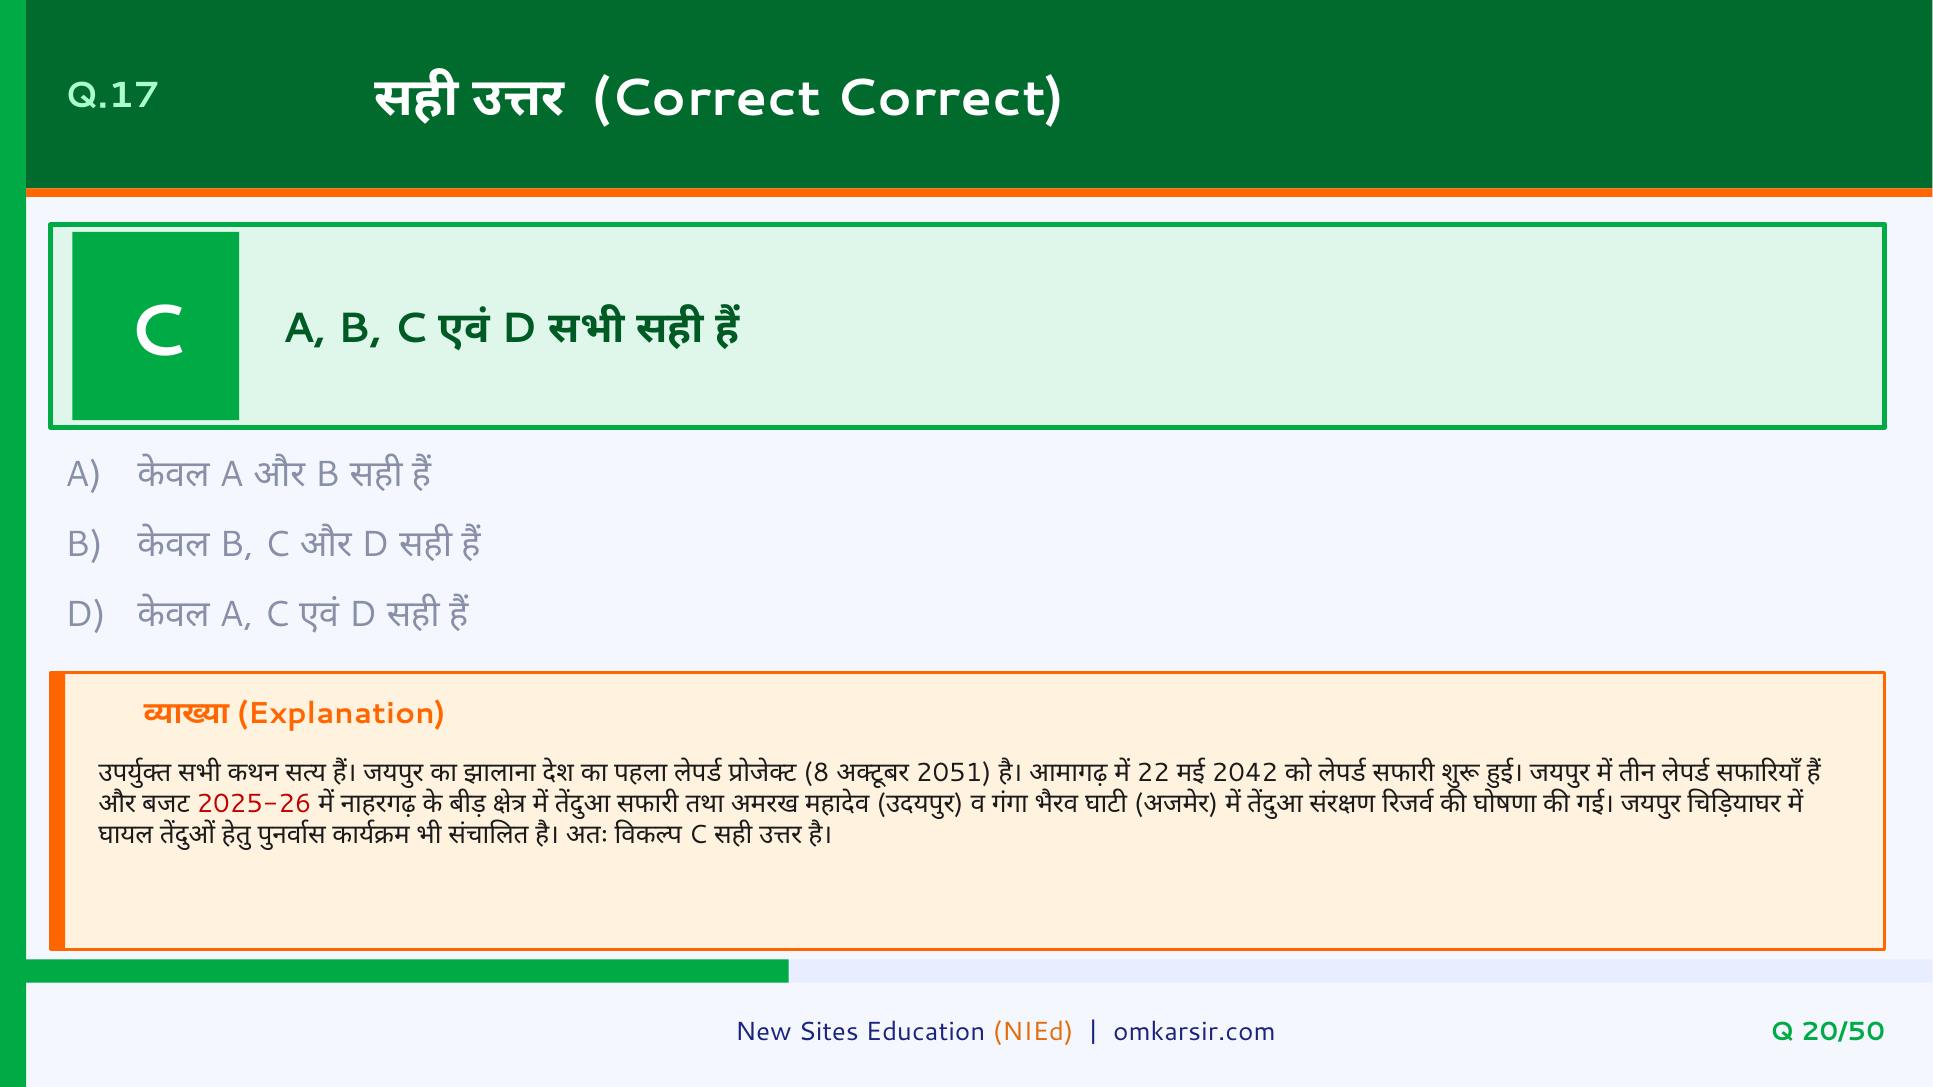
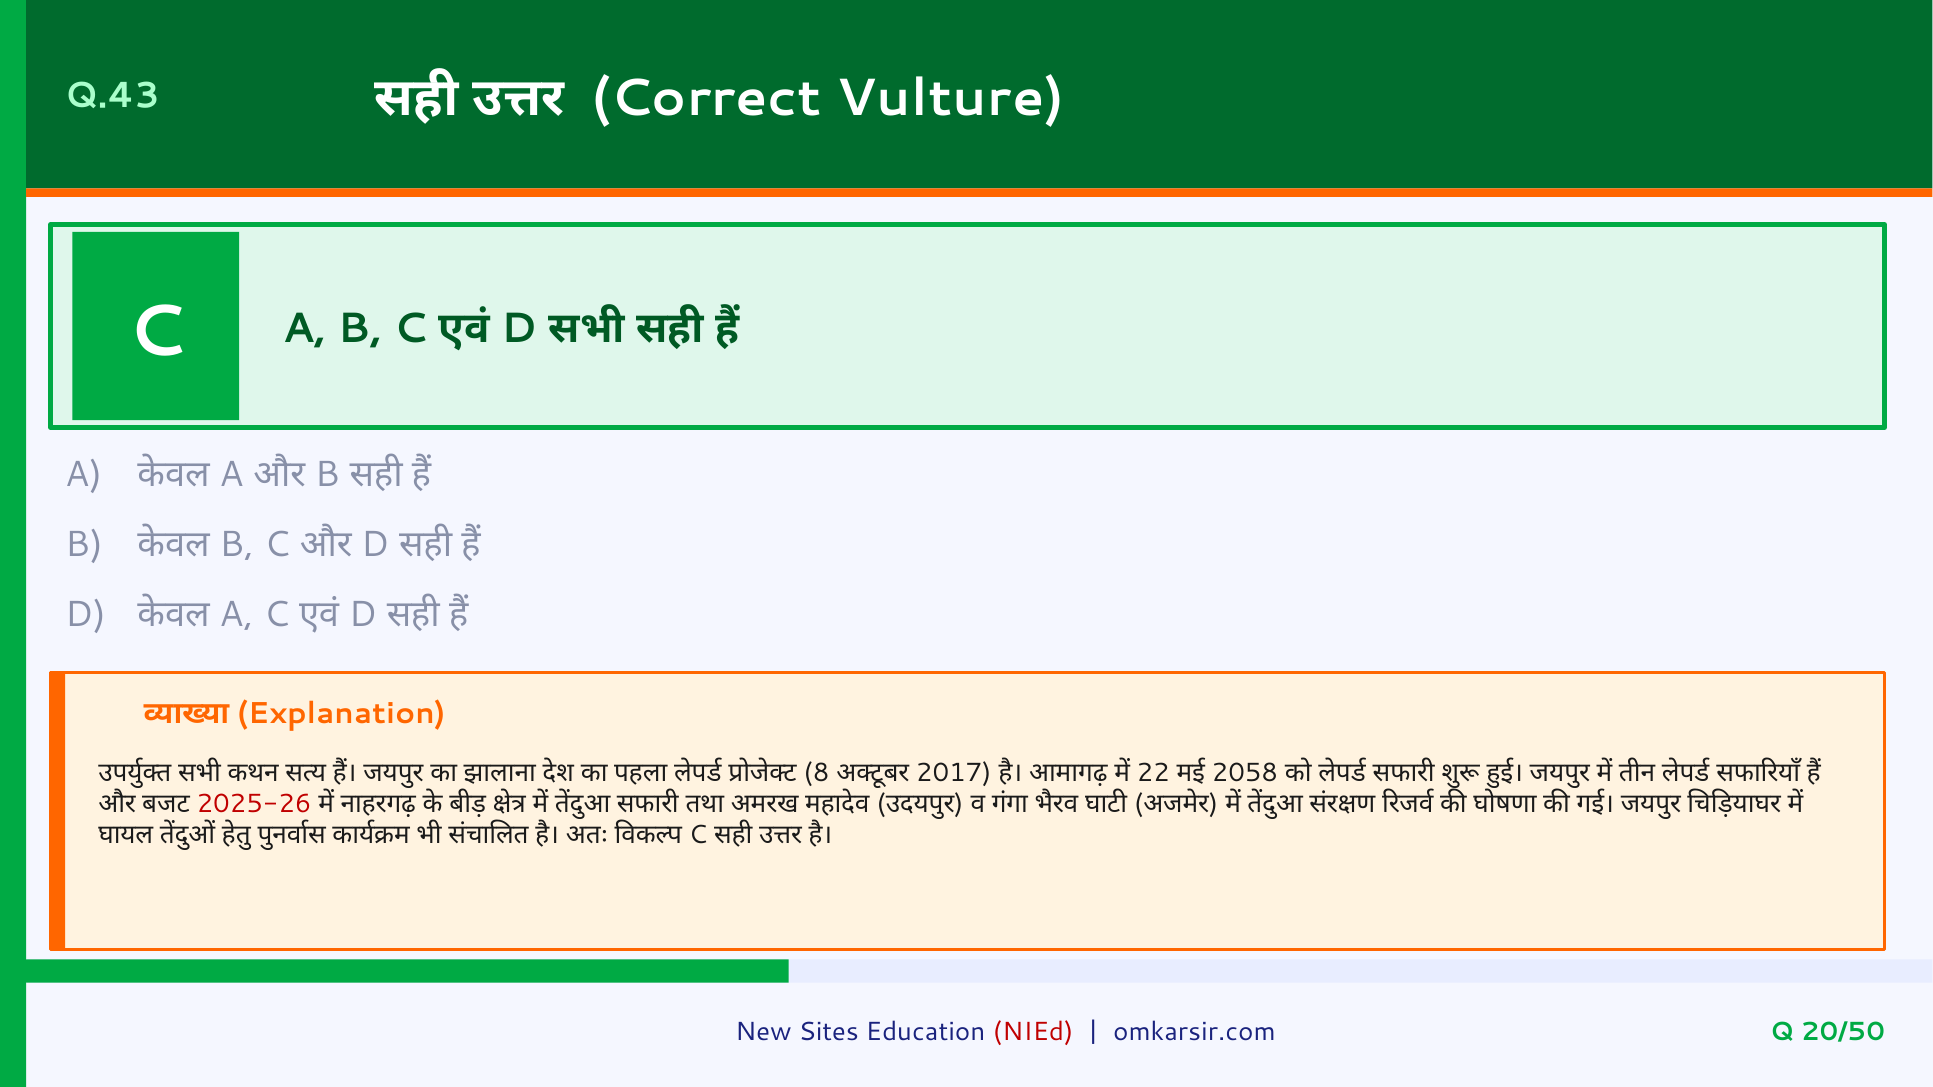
Q.17: Q.17 -> Q.43 (112, 95)
Correct Correct: Correct -> Vulture (950, 98)
2051: 2051 -> 2017 (954, 773)
2042: 2042 -> 2058 (1245, 773)
NIEd colour: orange -> red (1033, 1032)
